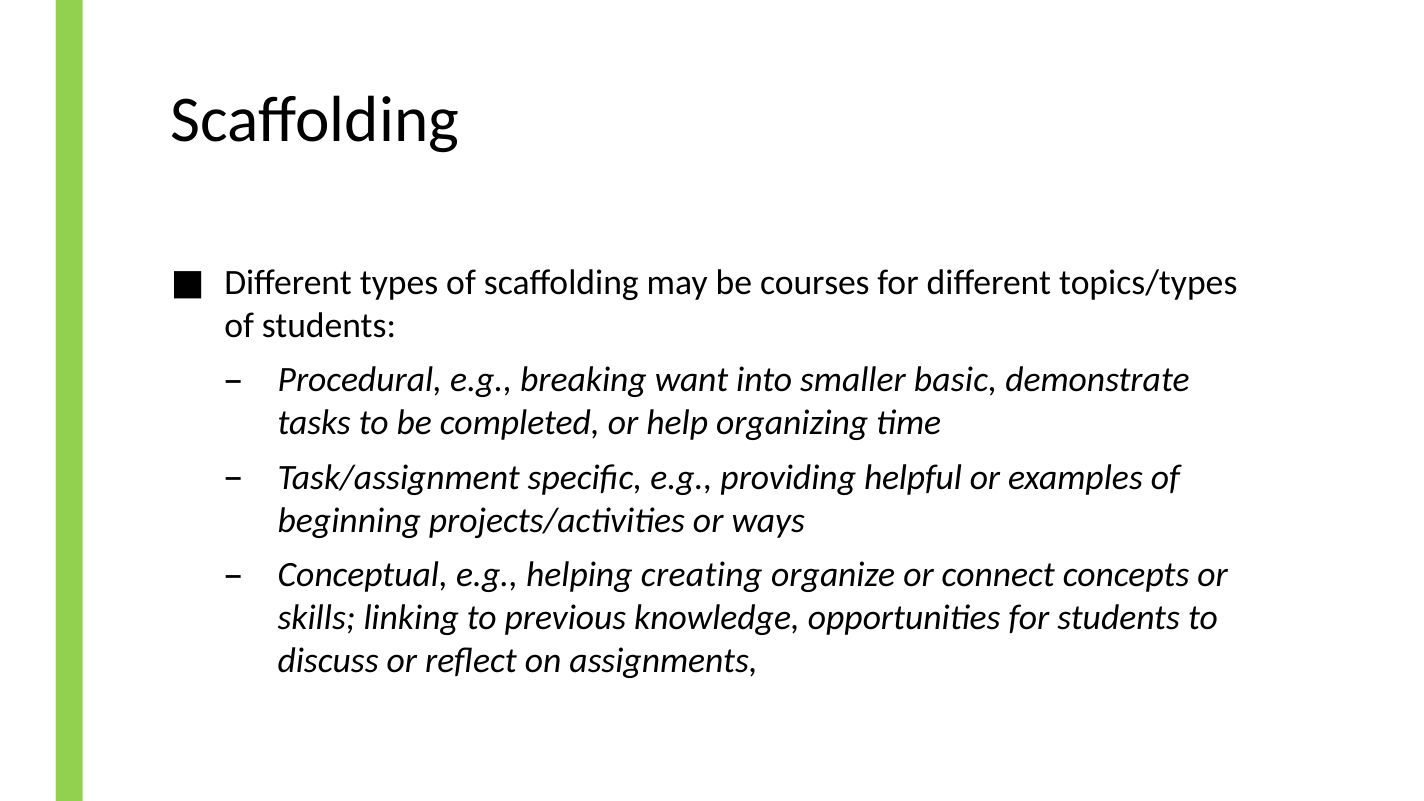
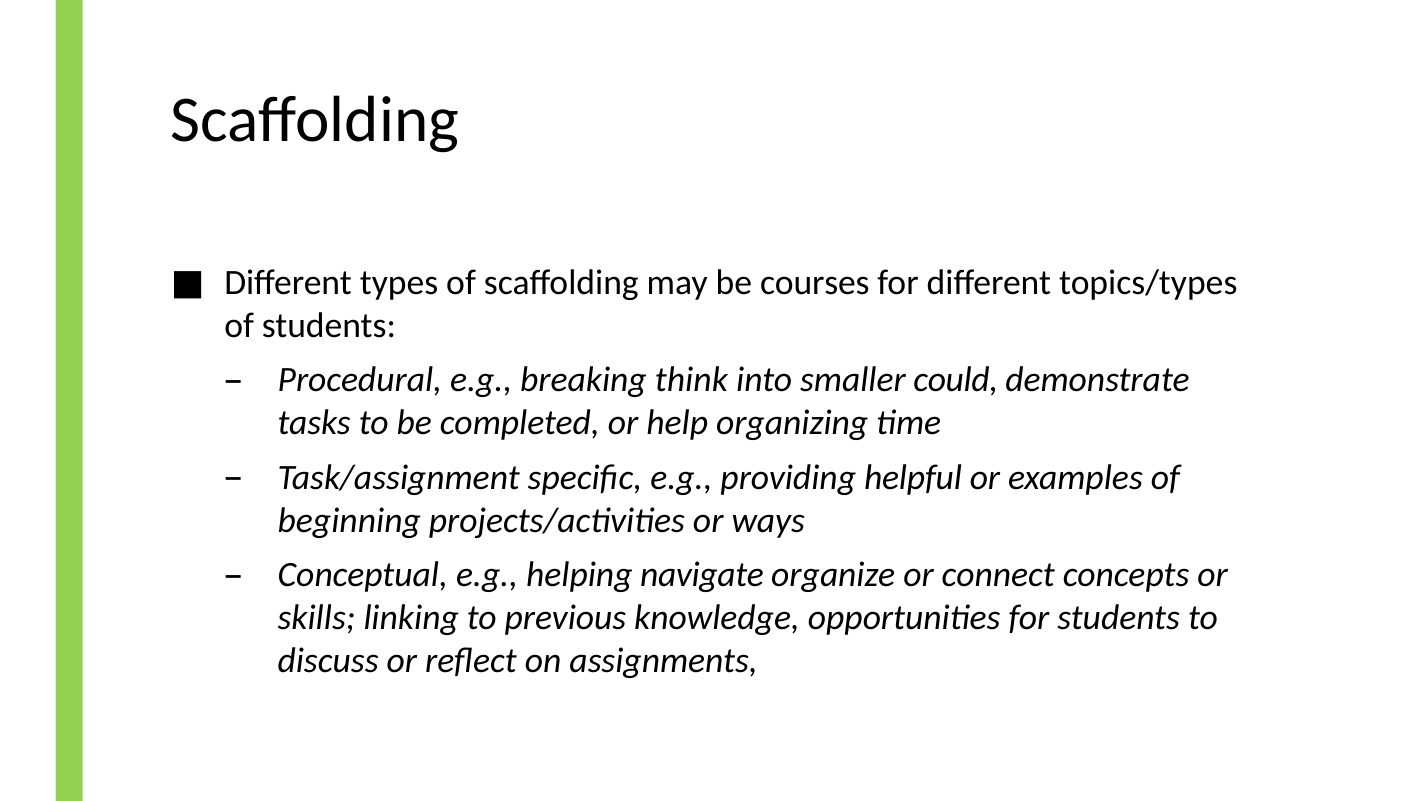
want: want -> think (691, 380)
basic: basic -> could (956, 380)
creating: creating -> navigate (702, 575)
